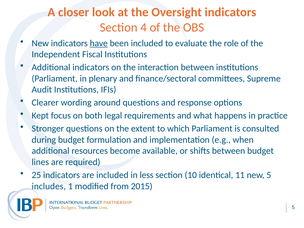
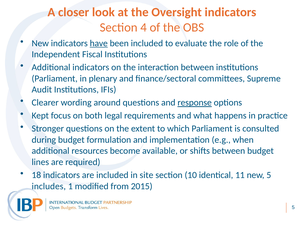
response underline: none -> present (195, 103)
25: 25 -> 18 (36, 175)
less: less -> site (146, 175)
